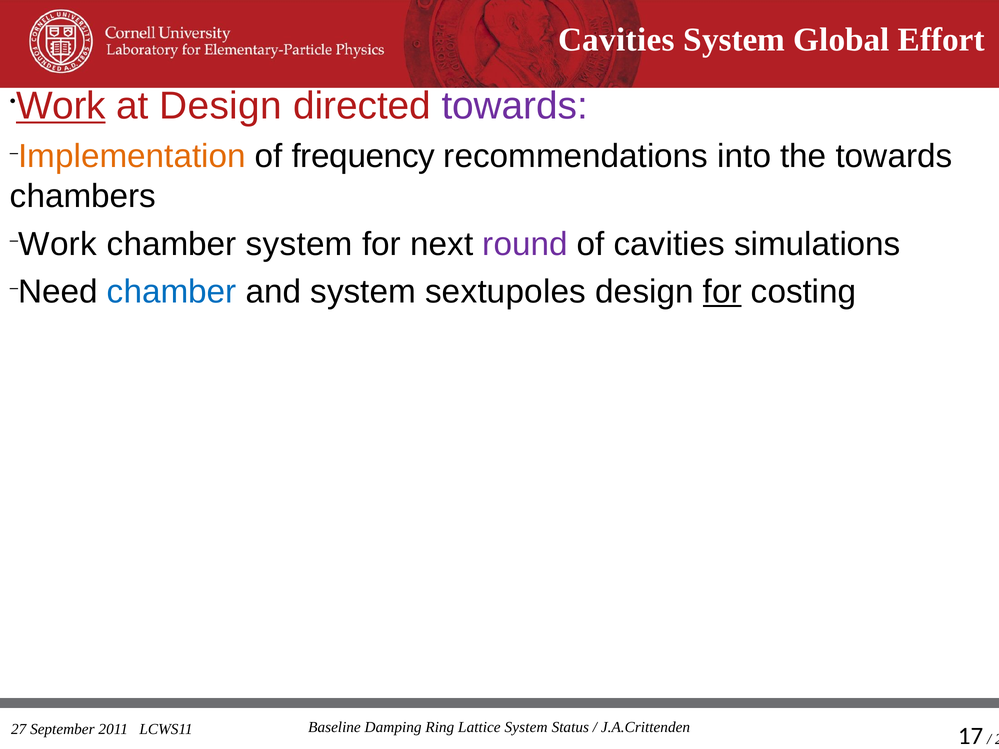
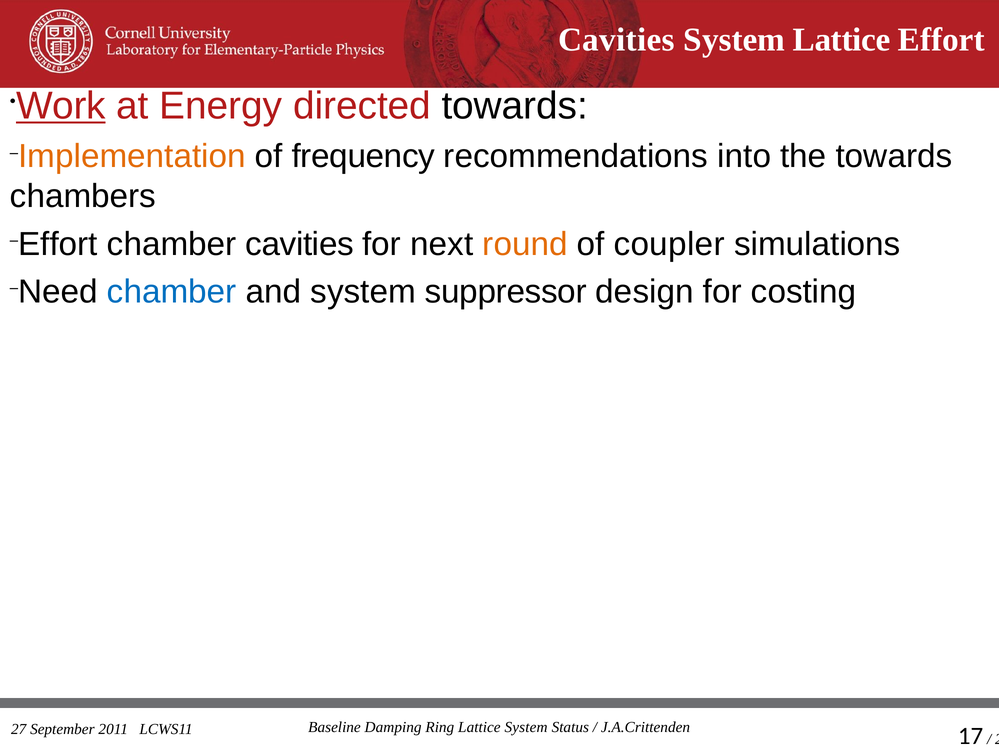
System Global: Global -> Lattice (842, 40)
at Design: Design -> Energy (221, 106)
towards colour: purple -> black (515, 106)
Work: Work -> Effort (58, 244)
chamber system: system -> cavities (300, 244)
round colour: purple -> orange (525, 244)
of cavities: cavities -> coupler (669, 244)
sextupoles: sextupoles -> suppressor (506, 292)
for underline: present -> none (722, 292)
